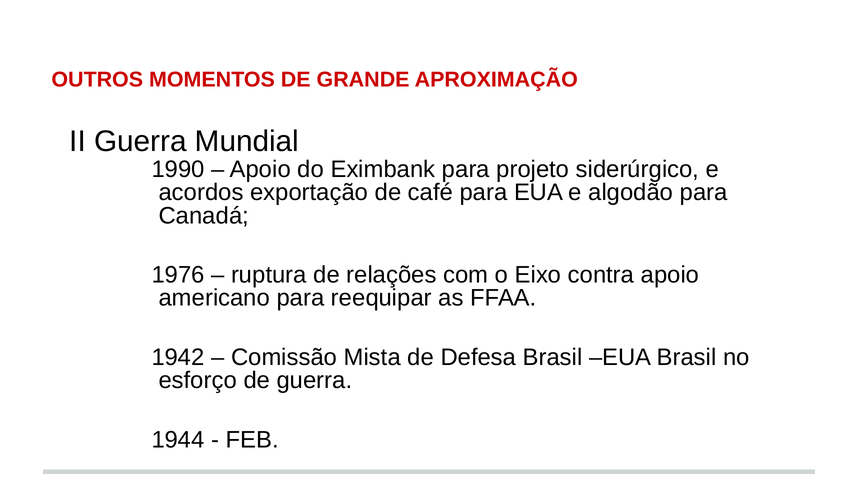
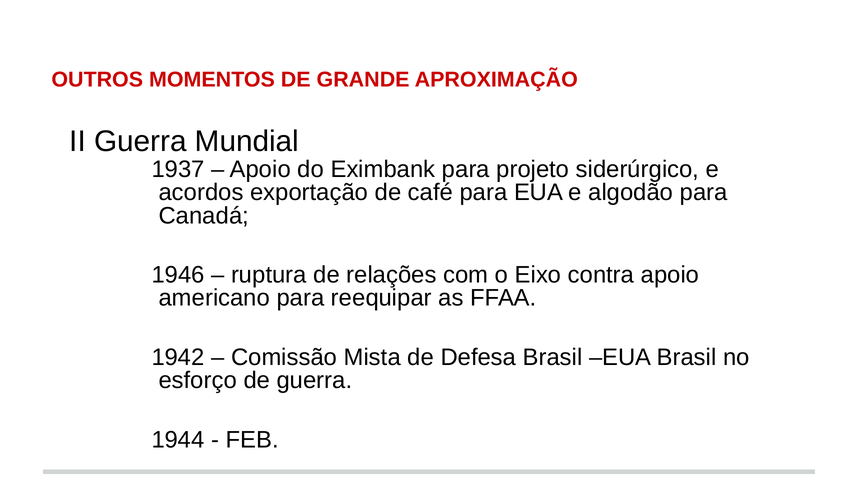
1990: 1990 -> 1937 (178, 169)
1976: 1976 -> 1946 (178, 275)
